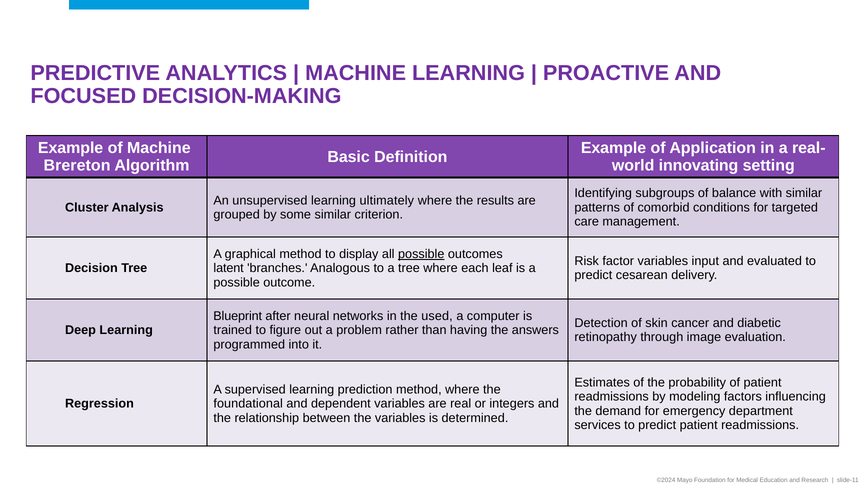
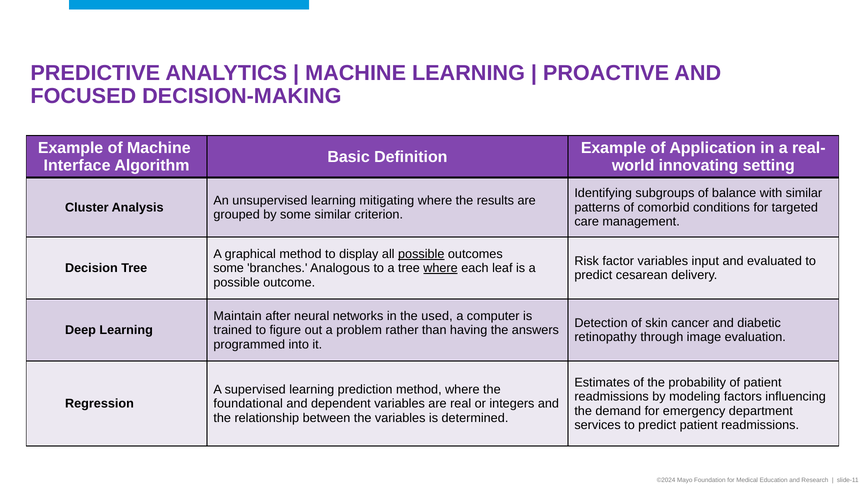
Brereton: Brereton -> Interface (77, 166)
ultimately: ultimately -> mitigating (387, 200)
latent: latent -> some (229, 268)
where underline: none -> present (440, 268)
Blueprint: Blueprint -> Maintain (238, 316)
